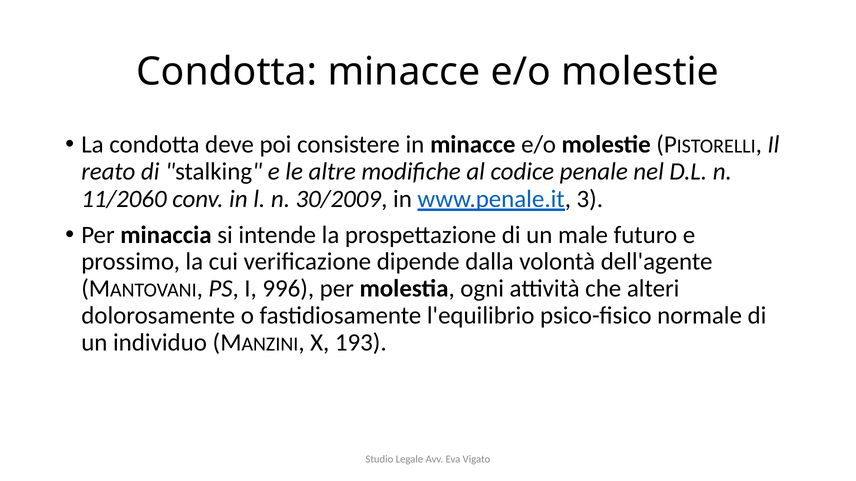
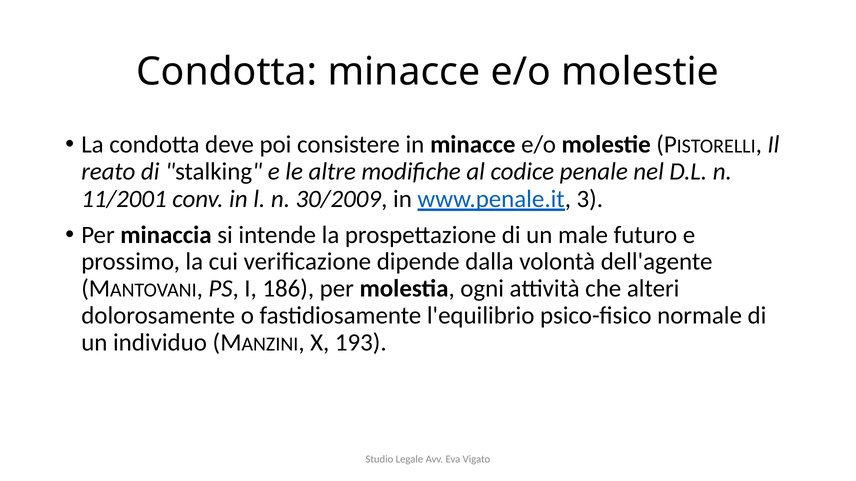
11/2060: 11/2060 -> 11/2001 (124, 199)
996: 996 -> 186 (288, 289)
